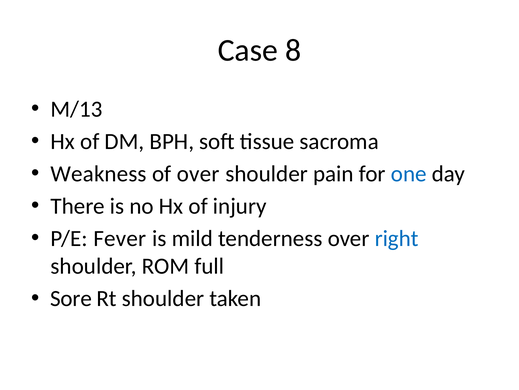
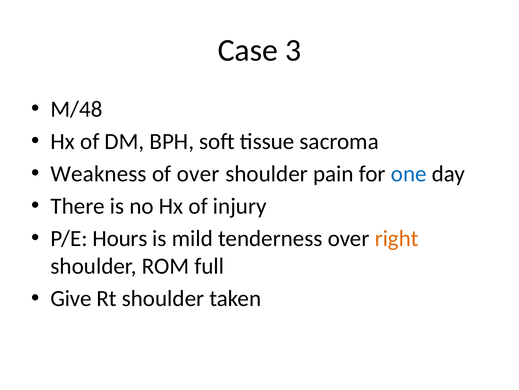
8: 8 -> 3 (293, 50)
M/13: M/13 -> M/48 (77, 109)
Fever: Fever -> Hours (120, 238)
right colour: blue -> orange (397, 238)
Sore: Sore -> Give (71, 298)
